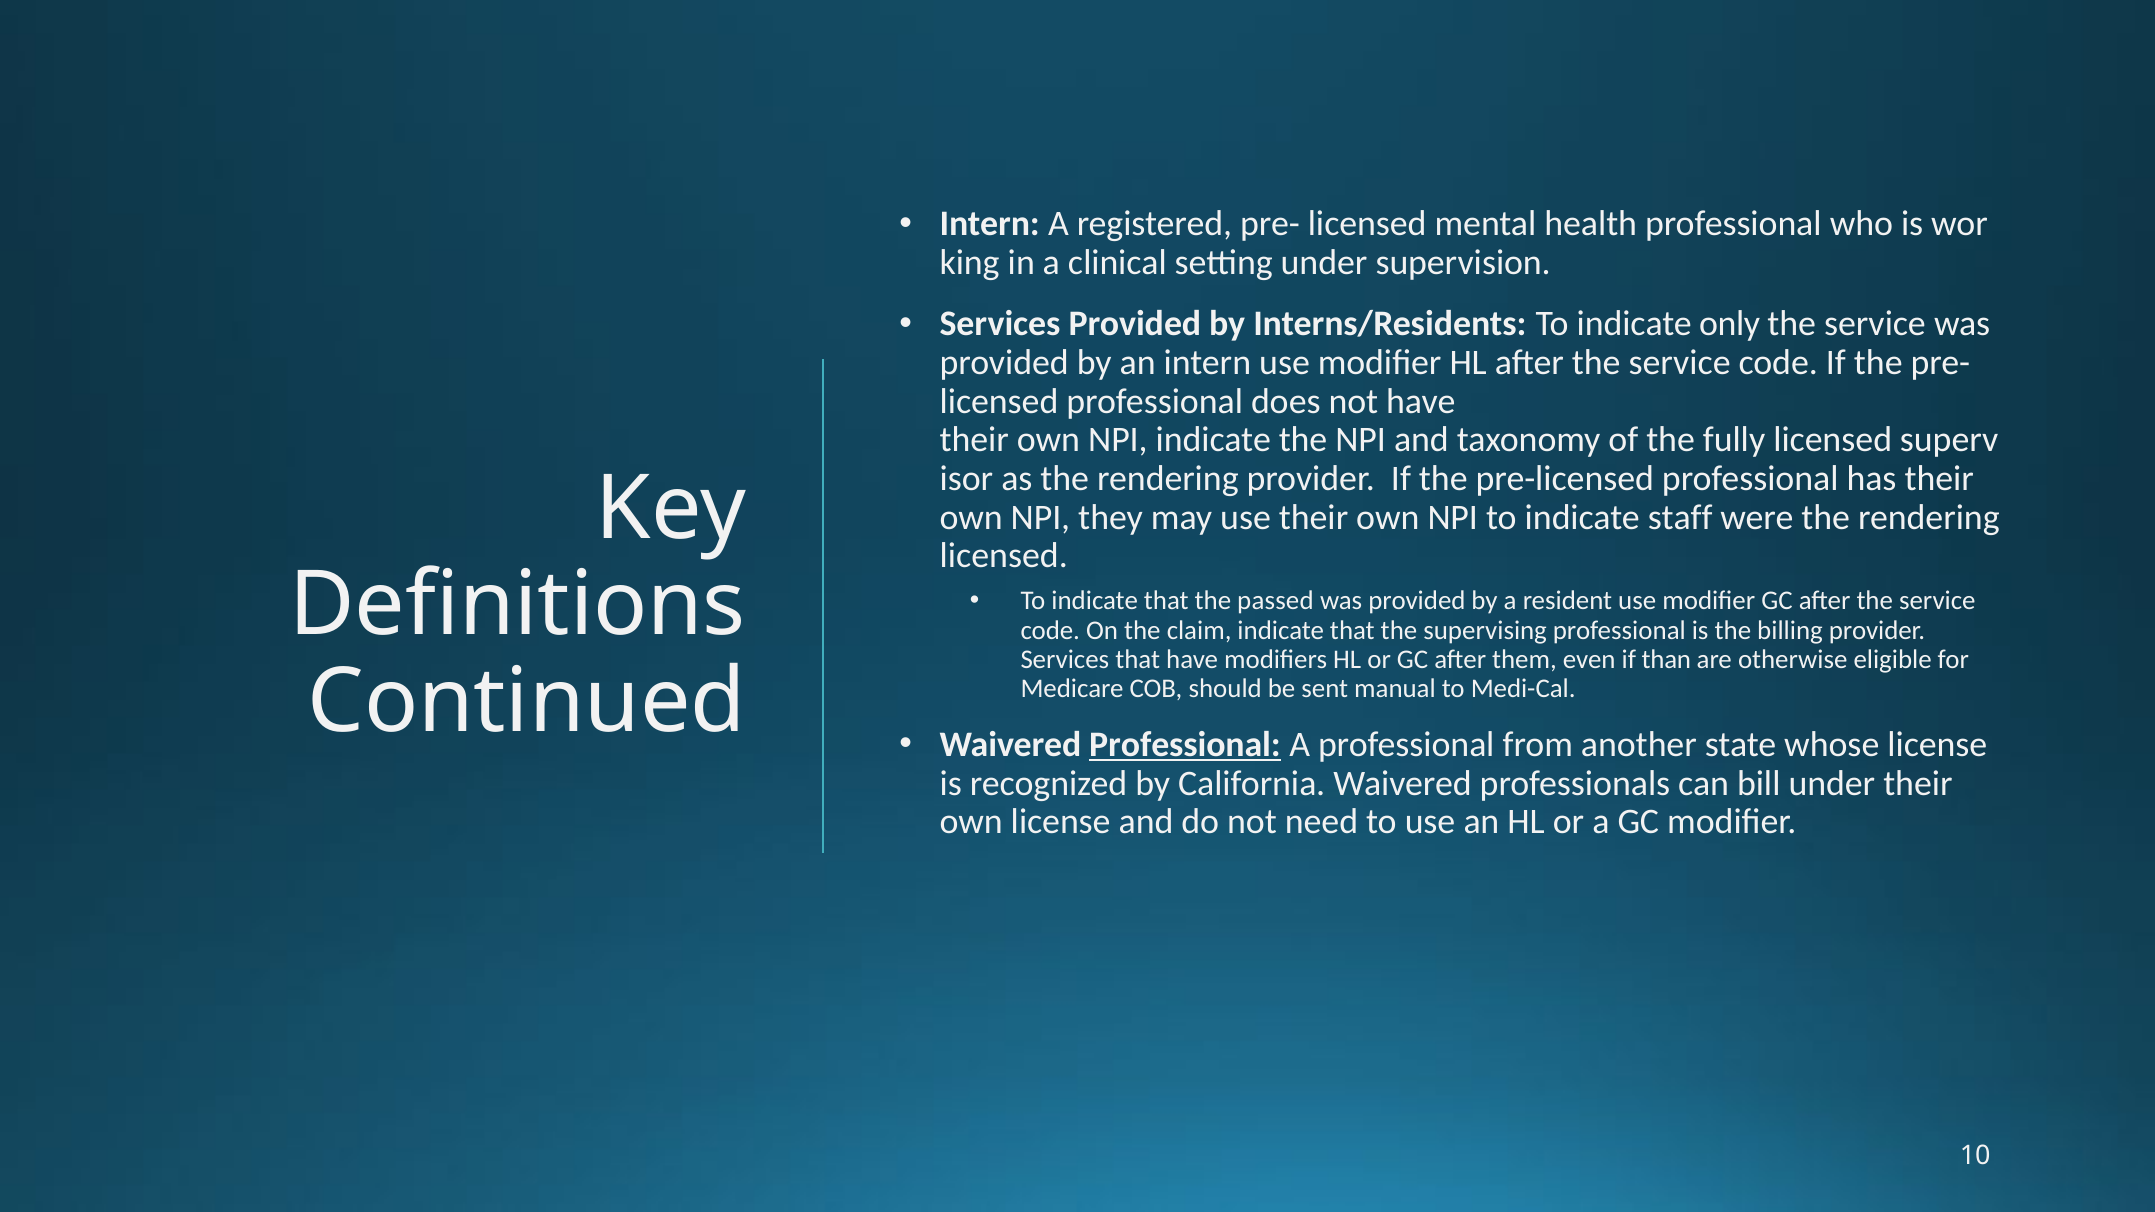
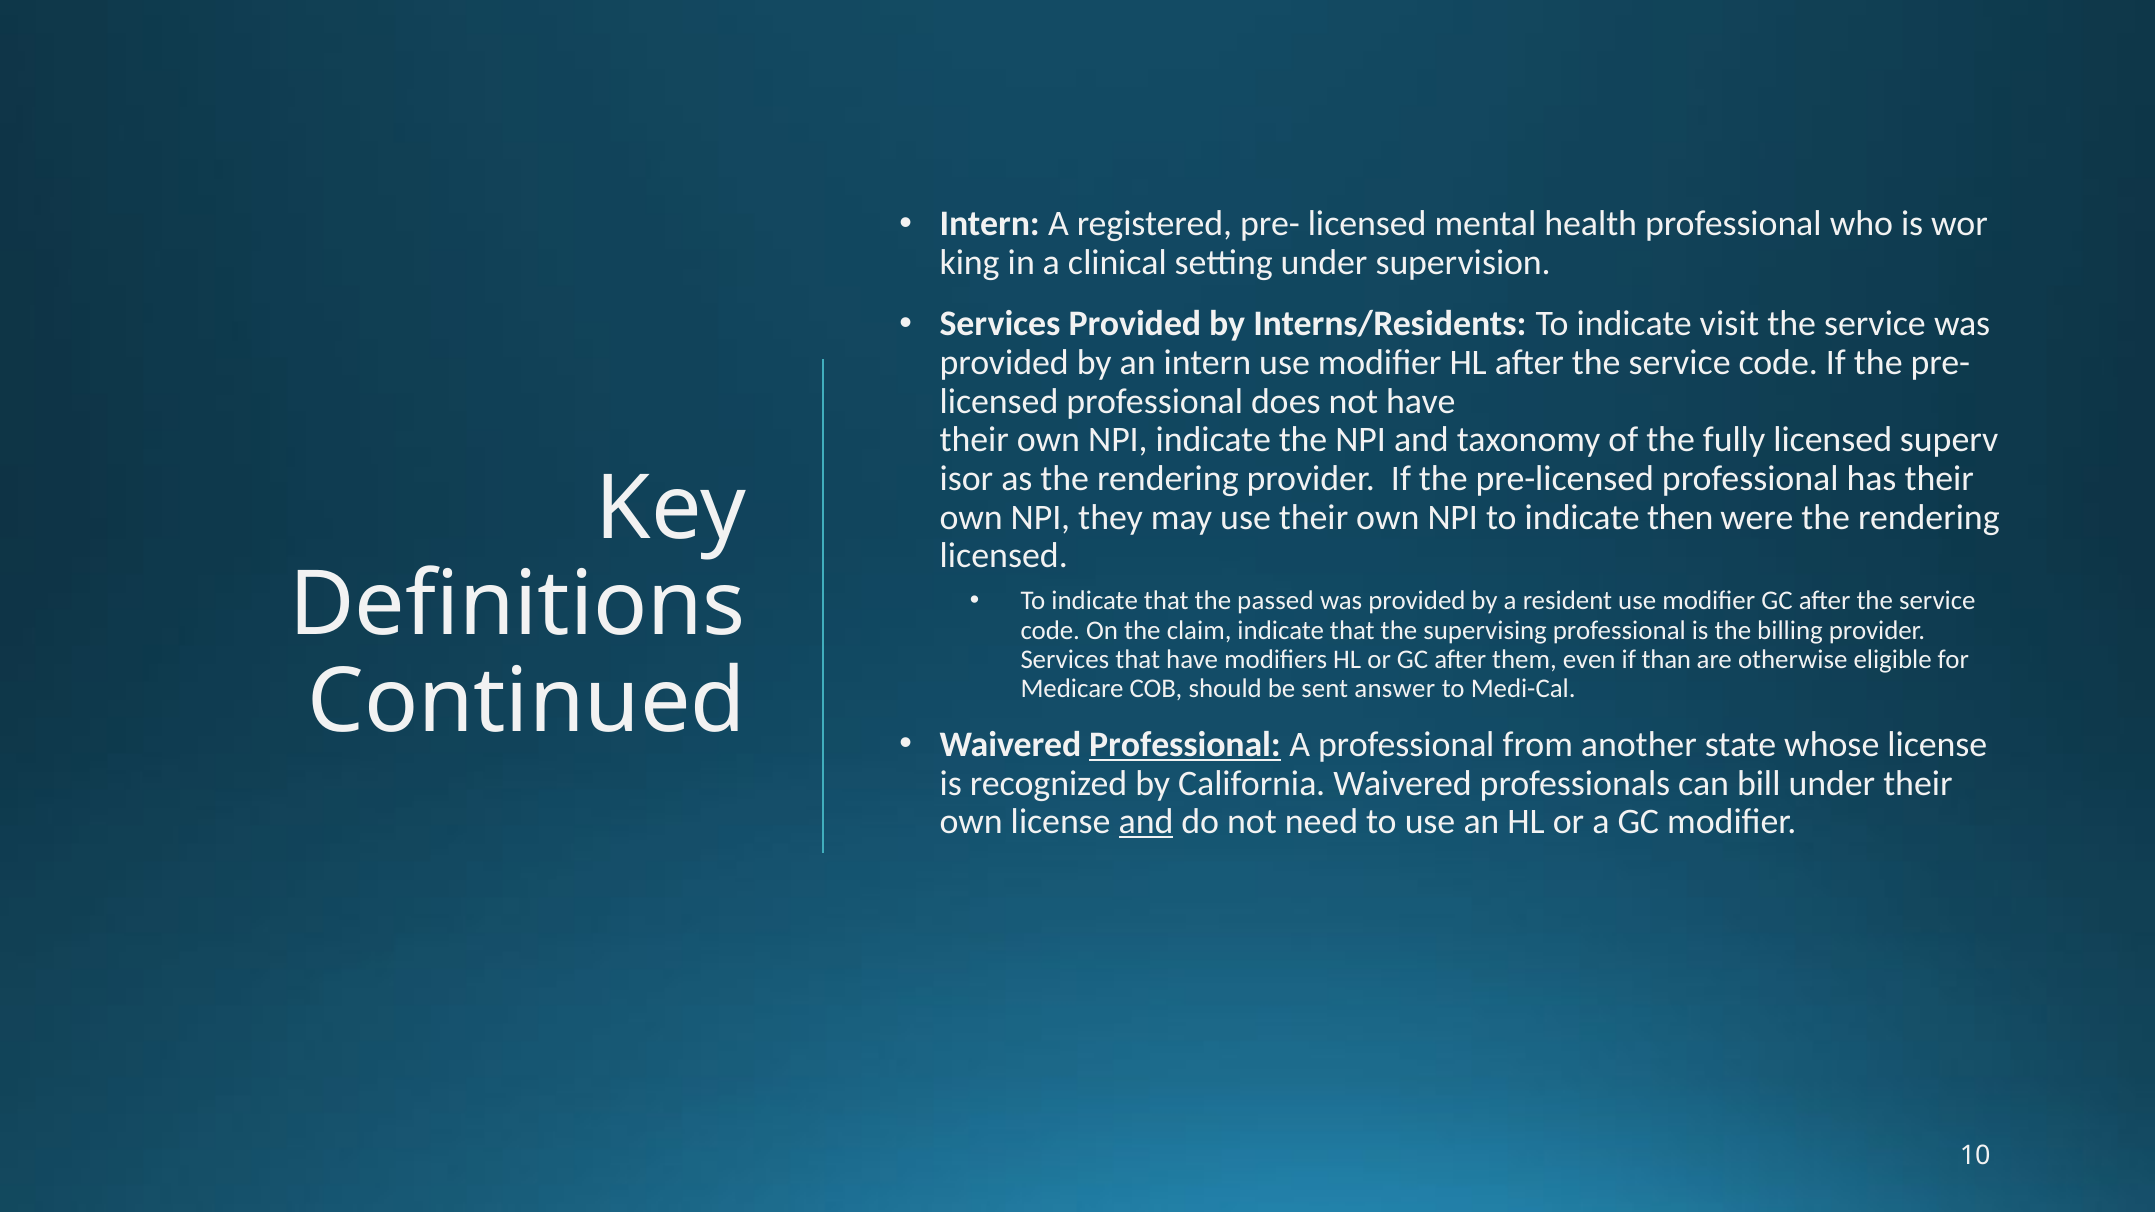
only: only -> visit (1729, 324)
staff: staff -> then (1680, 517)
manual: manual -> answer (1395, 688)
and underline: none -> present (1146, 822)
